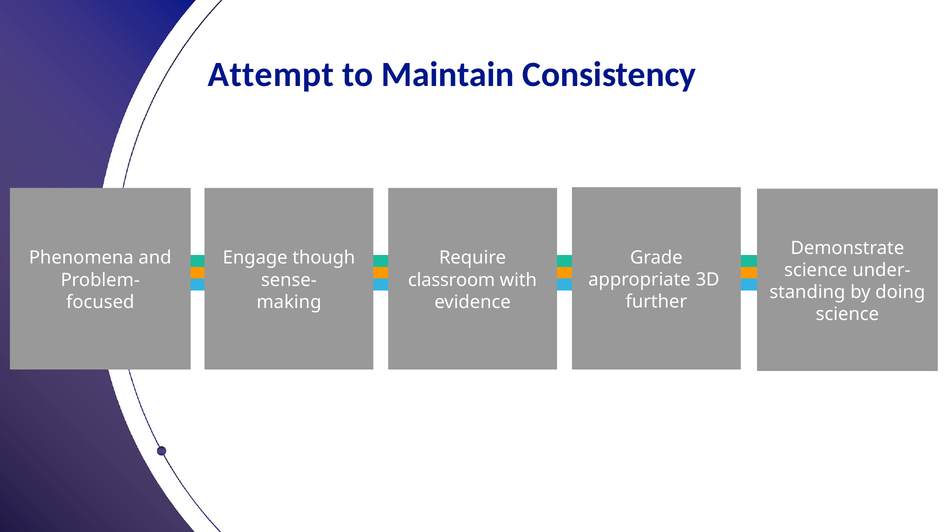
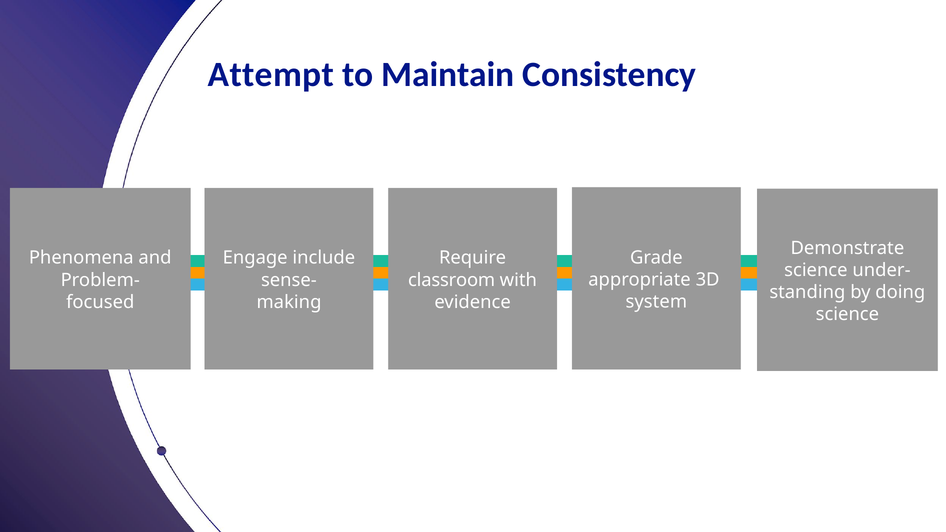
though: though -> include (324, 258)
further: further -> system (656, 302)
